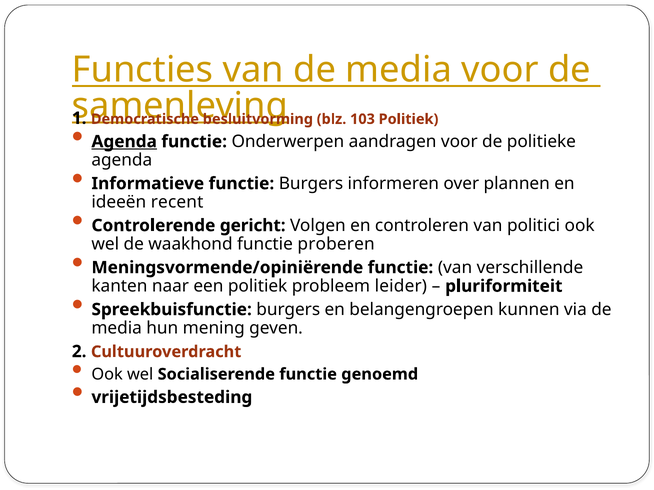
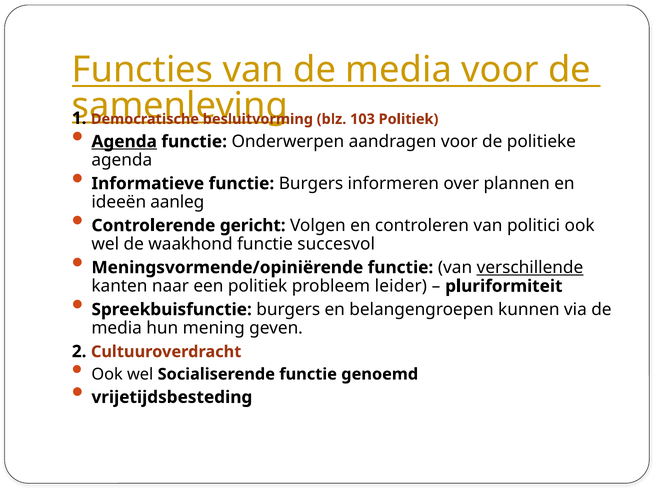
recent: recent -> aanleg (177, 202)
proberen: proberen -> succesvol (336, 244)
verschillende underline: none -> present (530, 268)
